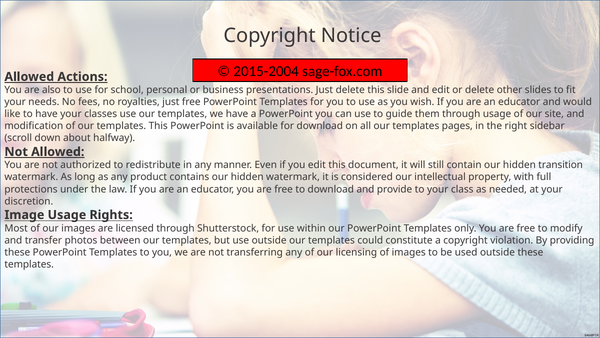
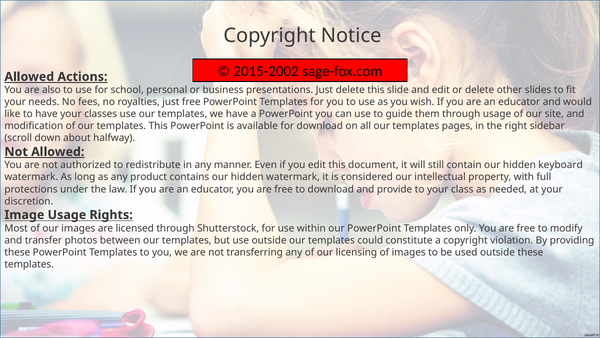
2015-2004: 2015-2004 -> 2015-2002 (266, 71)
transition: transition -> keyboard (561, 165)
